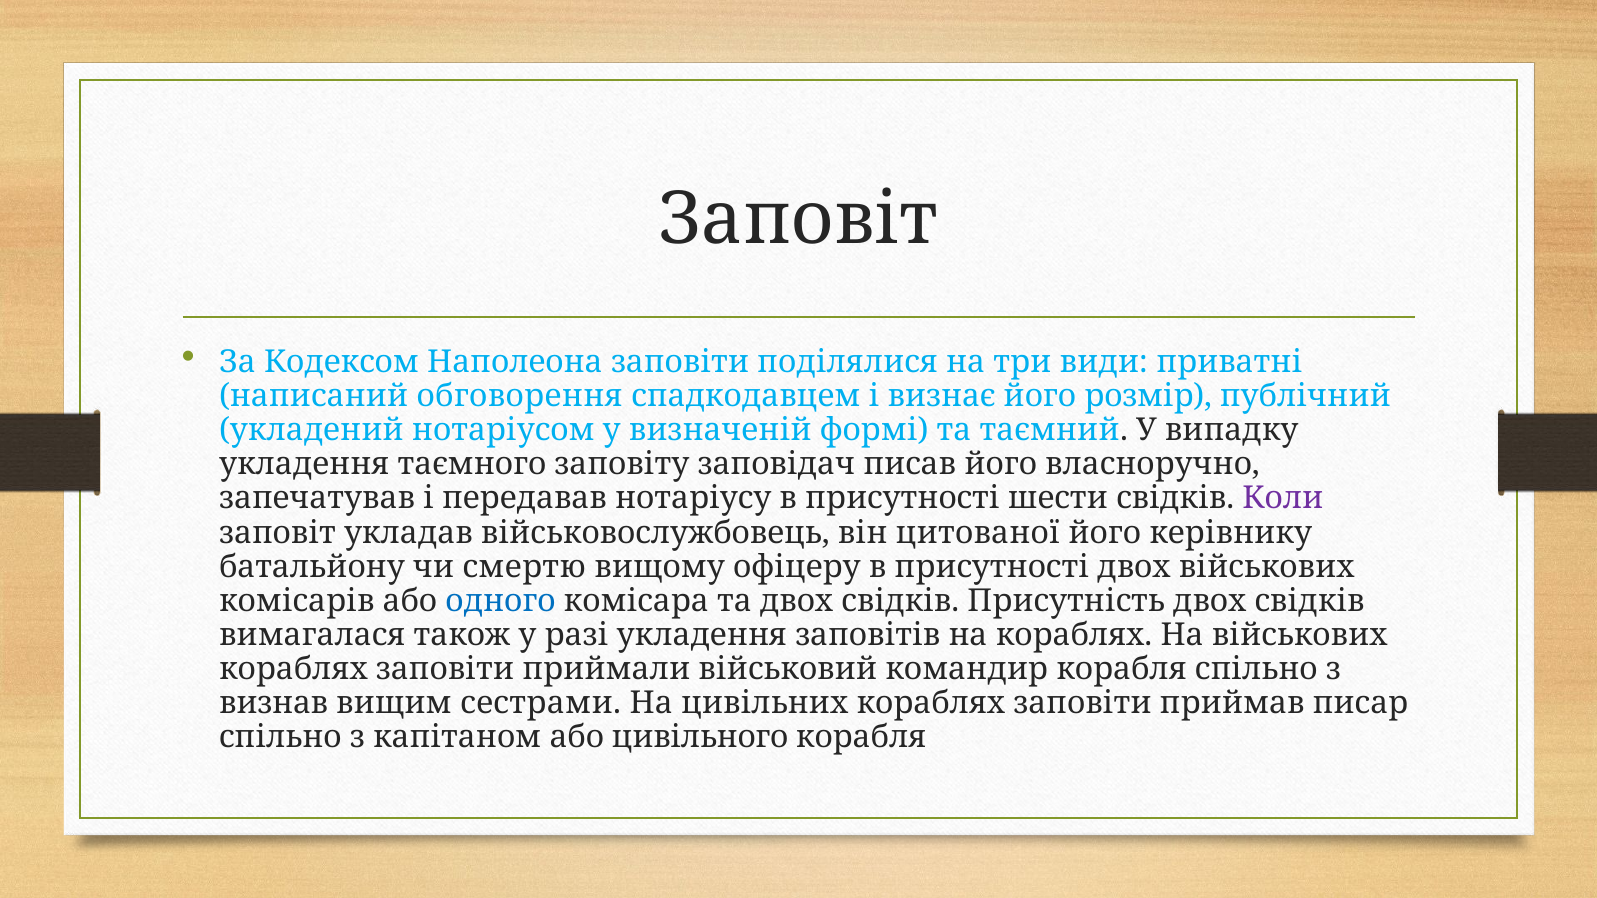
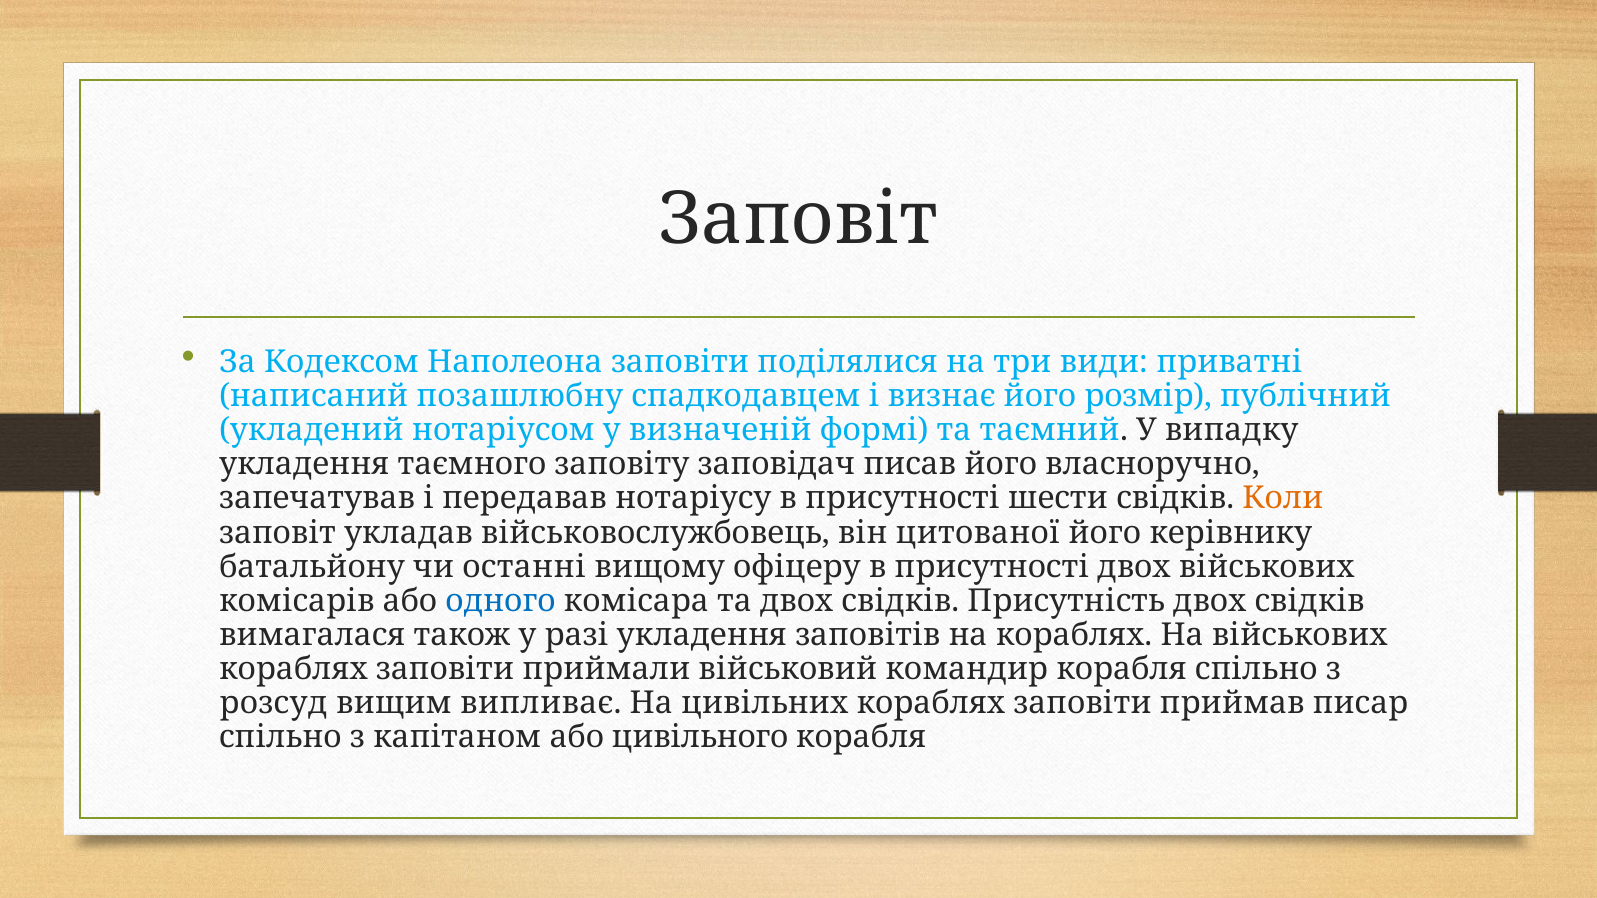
обговорення: обговорення -> позашлюбну (520, 396)
Коли colour: purple -> orange (1283, 499)
смертю: смертю -> останні (524, 567)
визнав: визнав -> розсуд (273, 704)
сестрами: сестрами -> випливає (541, 704)
